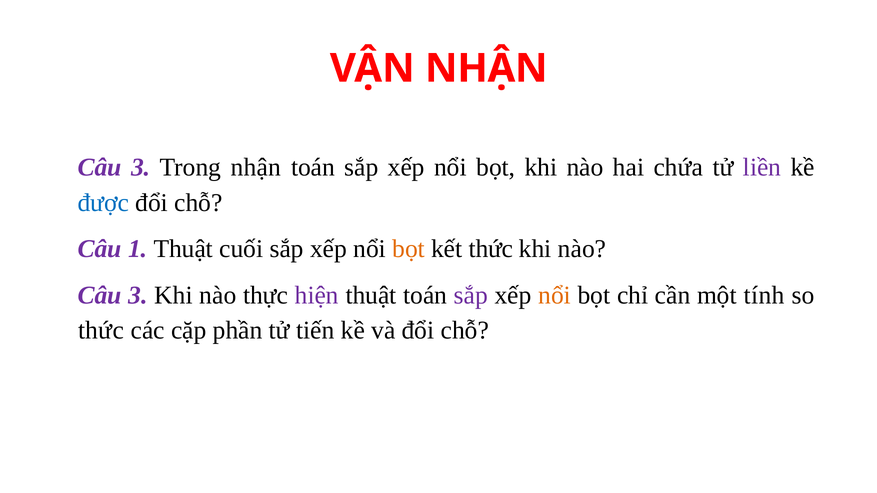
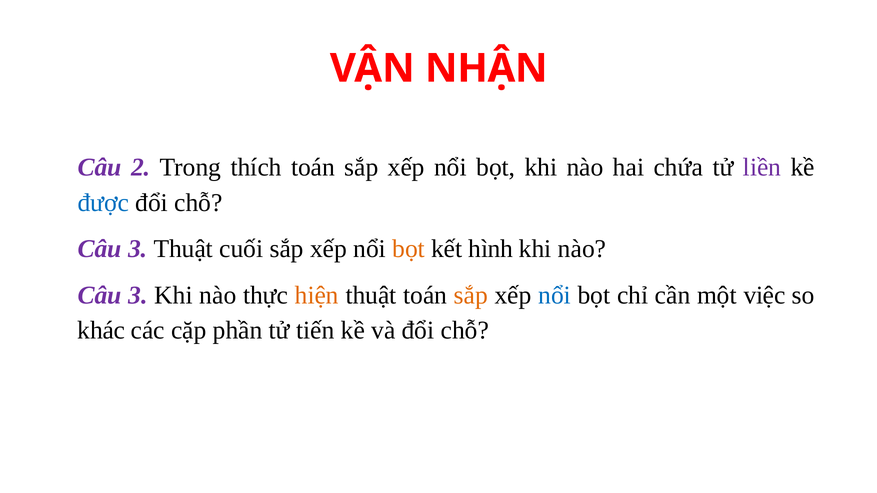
3: 3 -> 2 (141, 167)
Trong nhận: nhận -> thích (256, 167)
1: 1 -> 3 (138, 249)
kết thức: thức -> hình (491, 249)
hiện colour: purple -> orange (317, 295)
sắp colour: purple -> orange (471, 295)
nổi colour: orange -> blue (555, 295)
tính: tính -> việc (765, 295)
thức: thức -> khác (101, 331)
